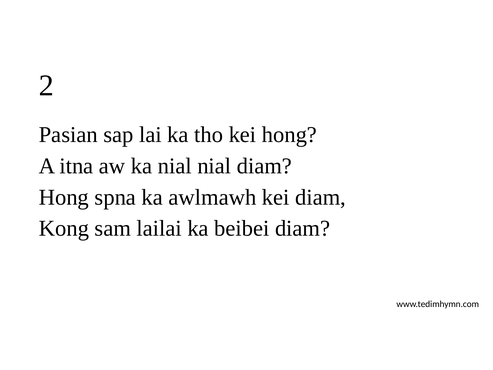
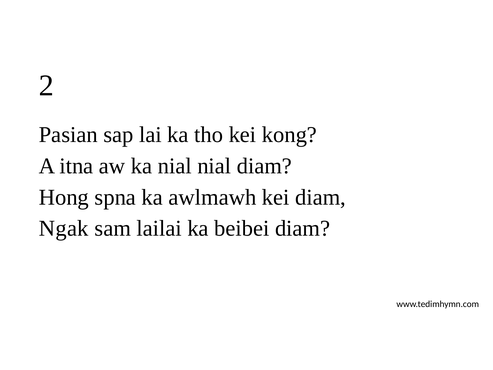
kei hong: hong -> kong (289, 135)
Kong: Kong -> Ngak (64, 228)
